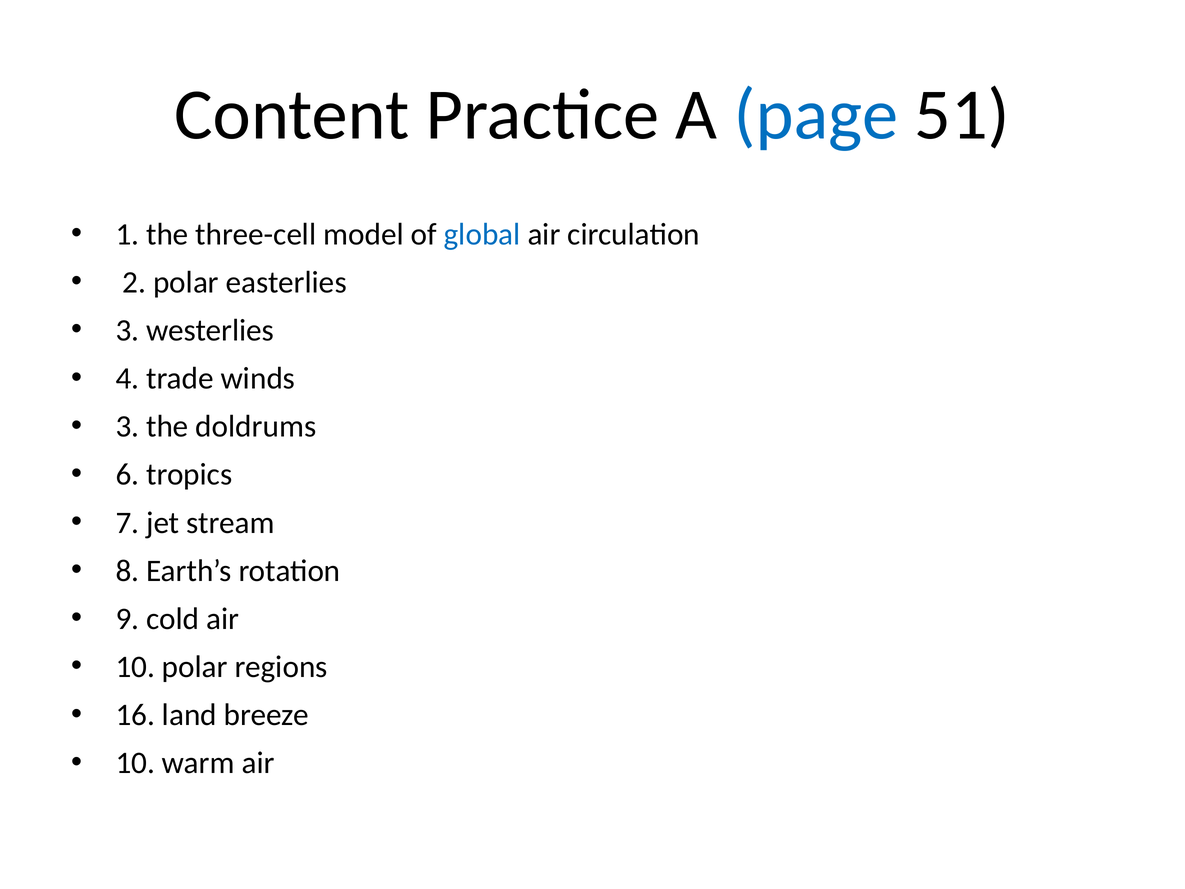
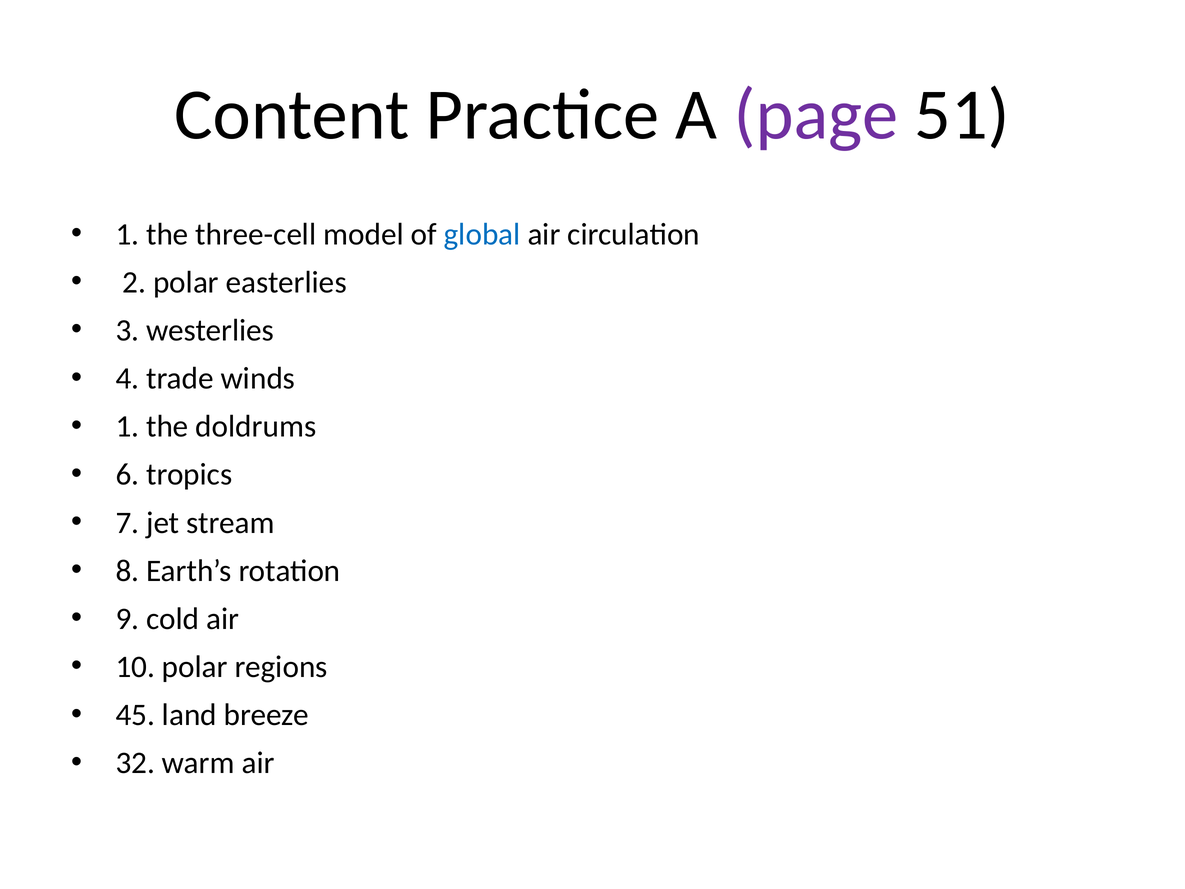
page colour: blue -> purple (816, 115)
3: 3 -> 1 (127, 426)
16: 16 -> 45 (135, 715)
10: 10 -> 32 (135, 763)
